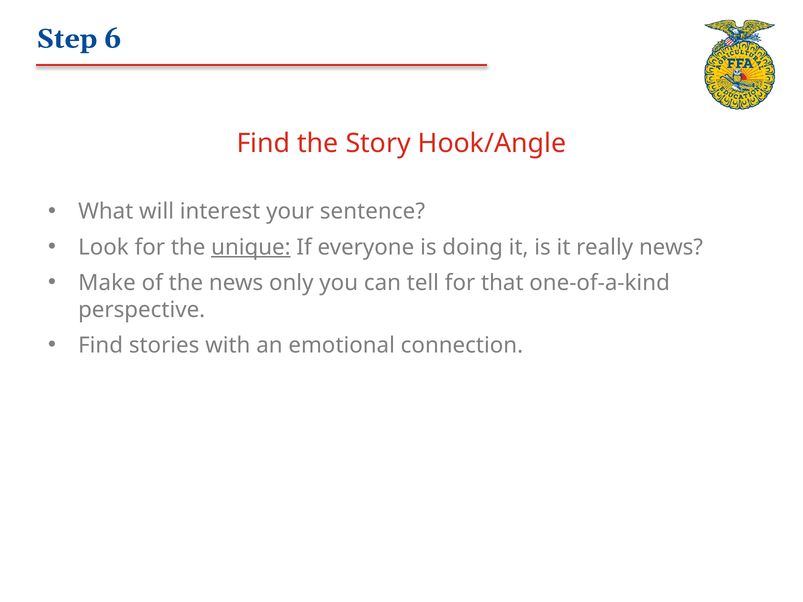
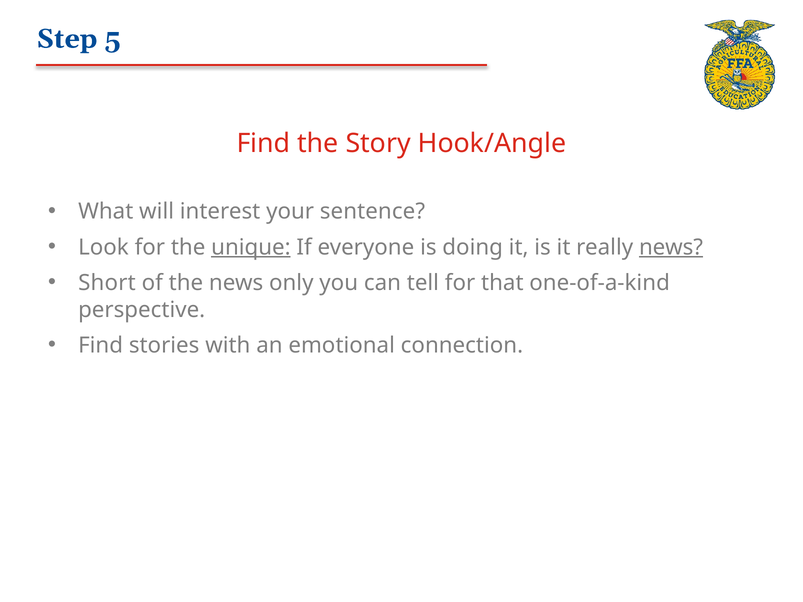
6: 6 -> 5 (112, 39)
news underline: none -> present (671, 247)
Make: Make -> Short (107, 283)
